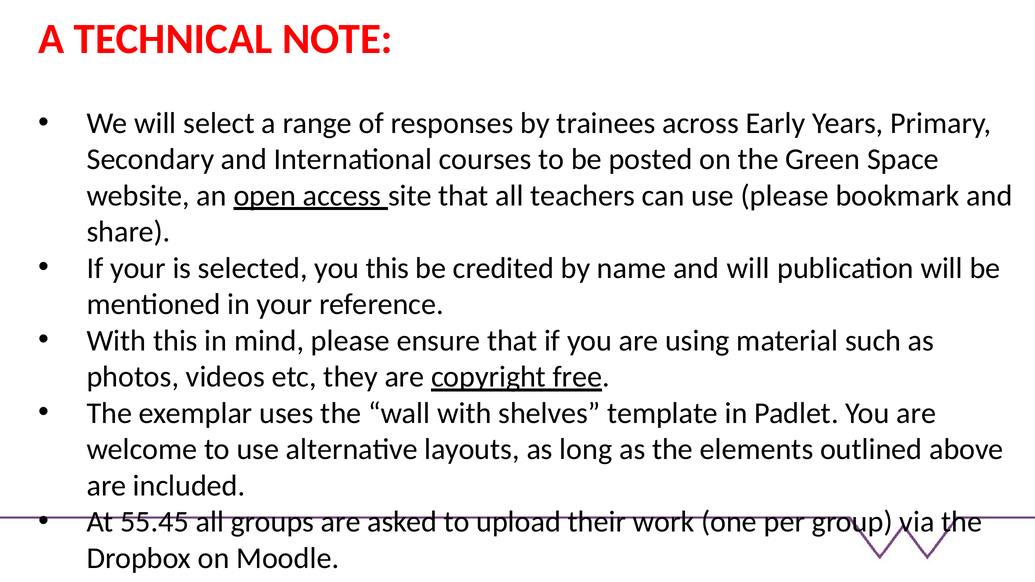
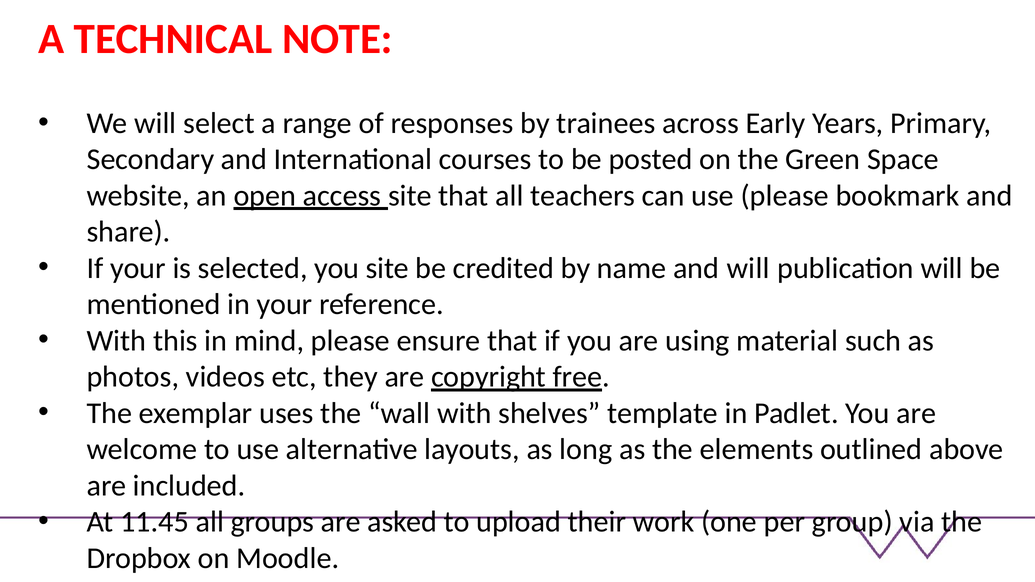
you this: this -> site (387, 268)
55.45: 55.45 -> 11.45 (155, 522)
